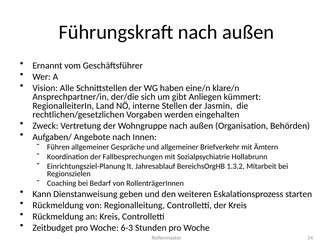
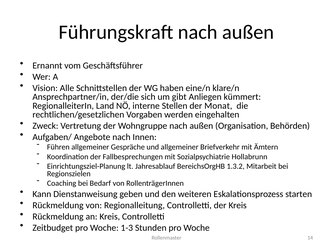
Jasmin: Jasmin -> Monat (218, 106)
6-3: 6-3 -> 1-3 (127, 228)
